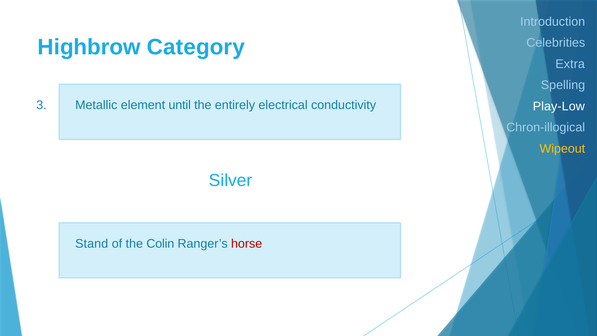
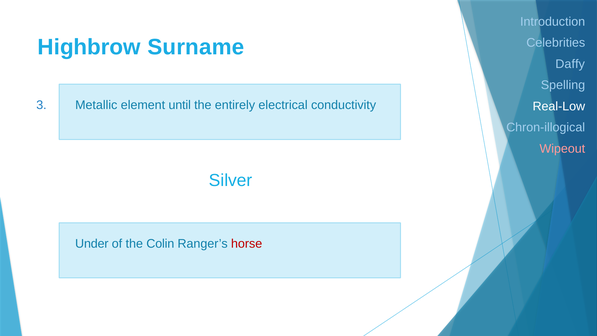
Category: Category -> Surname (196, 47)
Extra: Extra -> Daffy (570, 64)
Play-Low: Play-Low -> Real-Low (559, 106)
Wipeout colour: yellow -> pink (562, 149)
Stand: Stand -> Under (92, 243)
